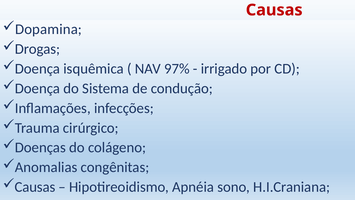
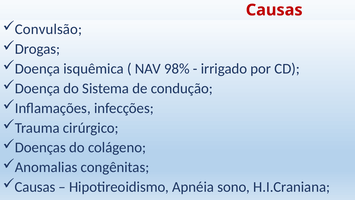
Dopamina: Dopamina -> Convulsão (48, 29)
97%: 97% -> 98% (177, 69)
